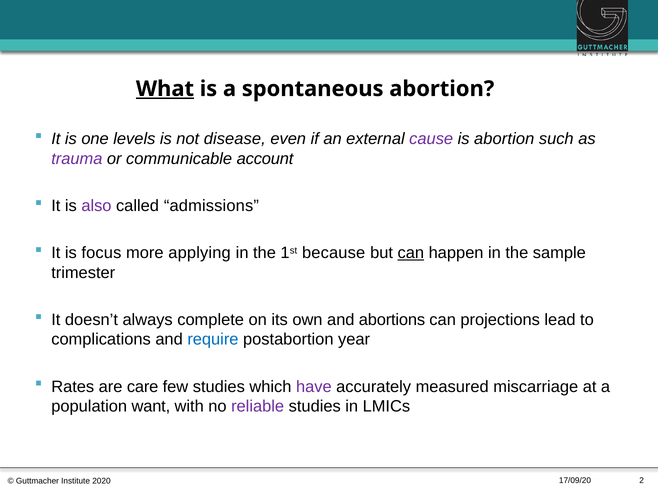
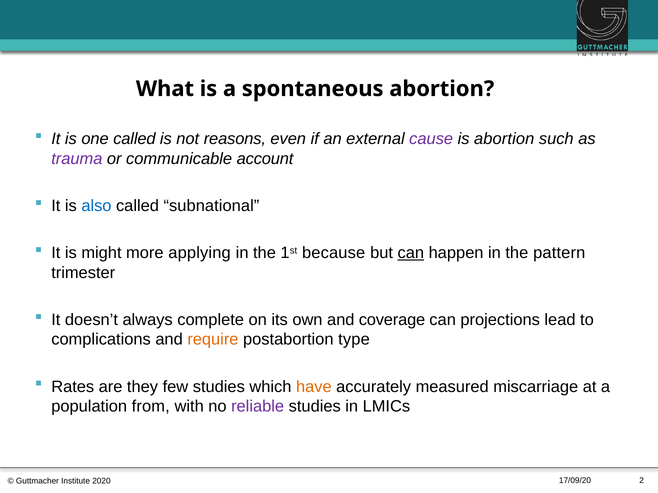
What underline: present -> none (165, 89)
one levels: levels -> called (134, 139)
disease: disease -> reasons (235, 139)
also colour: purple -> blue (96, 206)
admissions: admissions -> subnational (211, 206)
focus: focus -> might (101, 253)
sample: sample -> pattern (559, 253)
abortions: abortions -> coverage (392, 320)
require colour: blue -> orange (213, 340)
year: year -> type (354, 340)
care: care -> they (143, 387)
have colour: purple -> orange (314, 387)
want: want -> from (151, 407)
